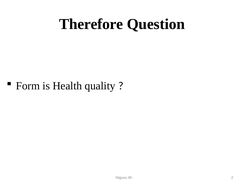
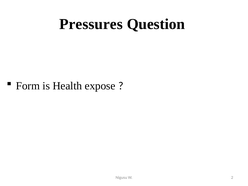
Therefore: Therefore -> Pressures (91, 24)
quality: quality -> expose (100, 86)
